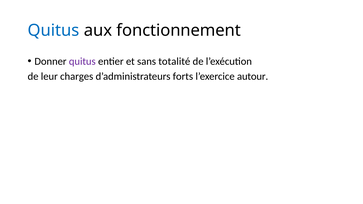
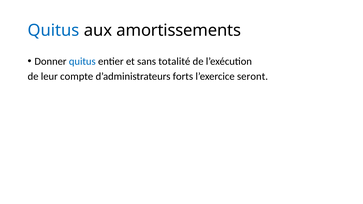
fonctionnement: fonctionnement -> amortissements (179, 30)
quitus colour: purple -> blue (82, 61)
charges: charges -> compte (77, 77)
autour: autour -> seront (253, 77)
